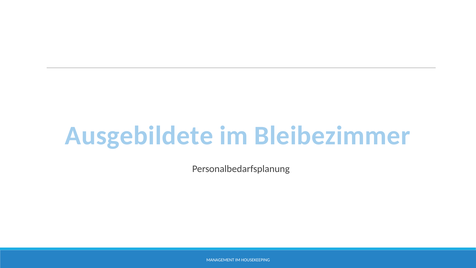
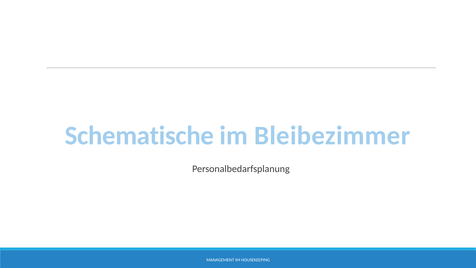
Ausgebildete: Ausgebildete -> Schematische (139, 136)
